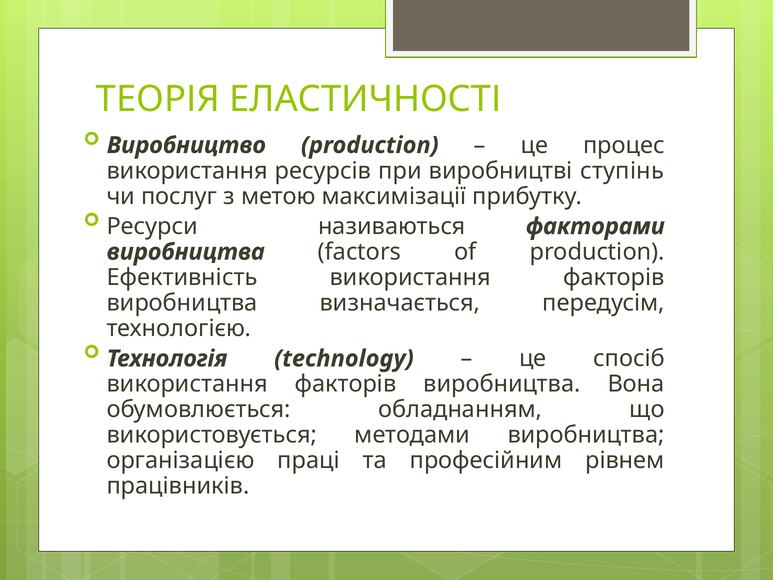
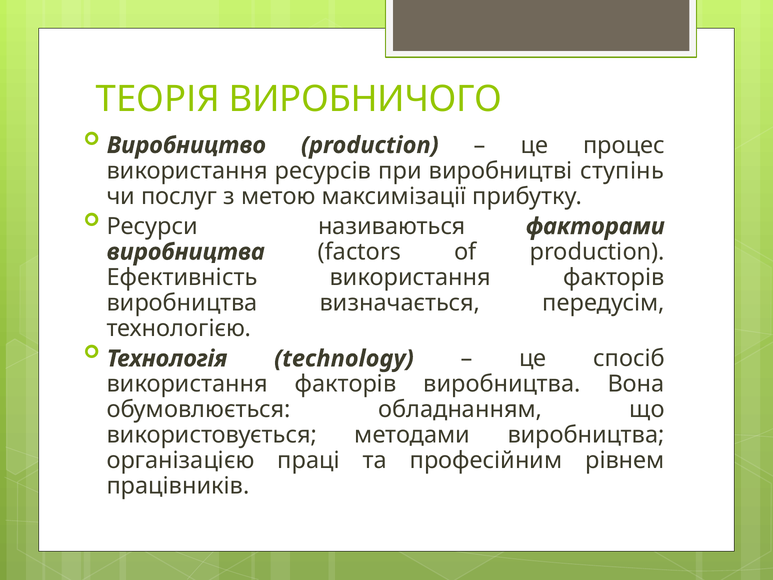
ЕЛАСТИЧНОСТІ: ЕЛАСТИЧНОСТІ -> ВИРОБНИЧОГО (365, 99)
